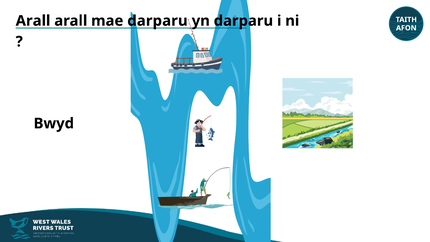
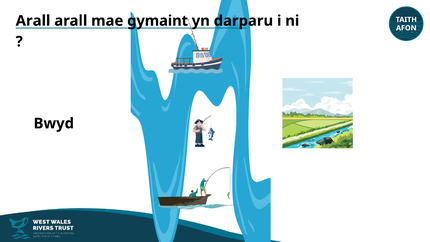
mae darparu: darparu -> gymaint (158, 21)
